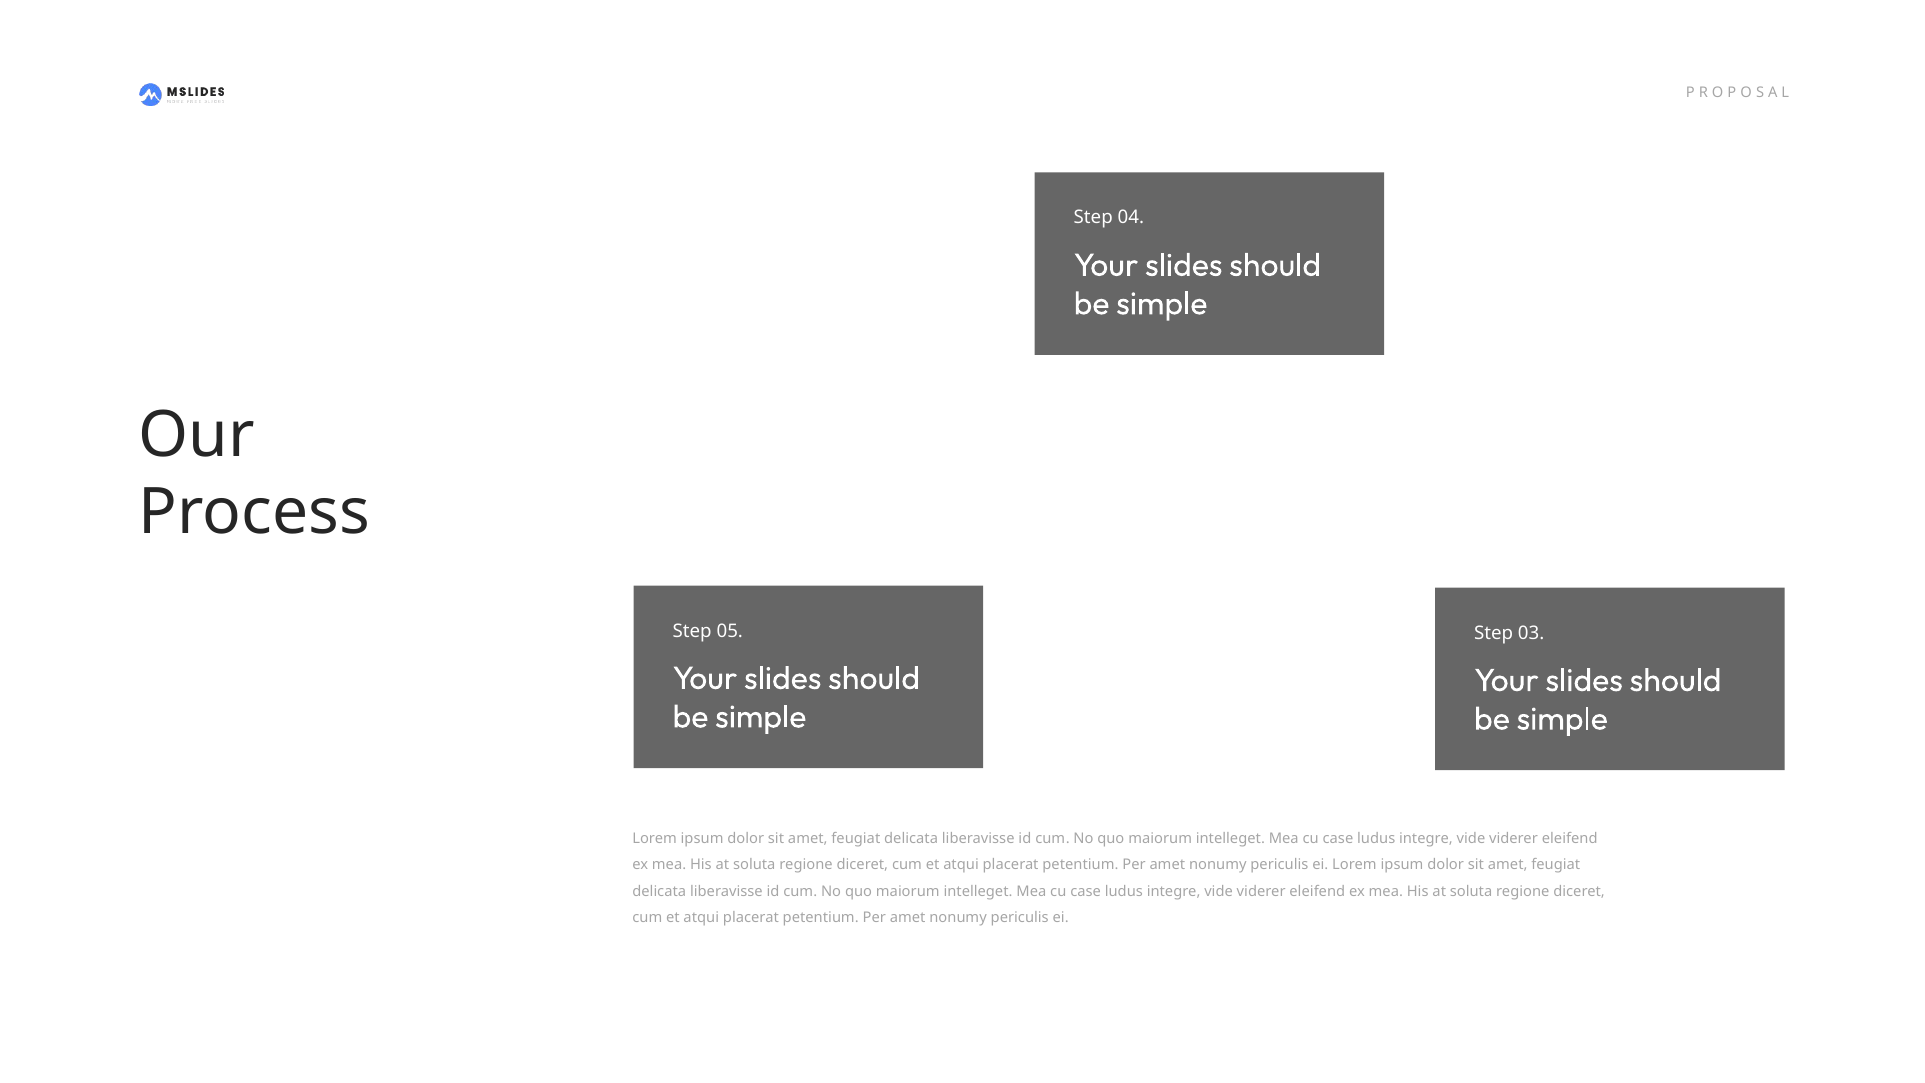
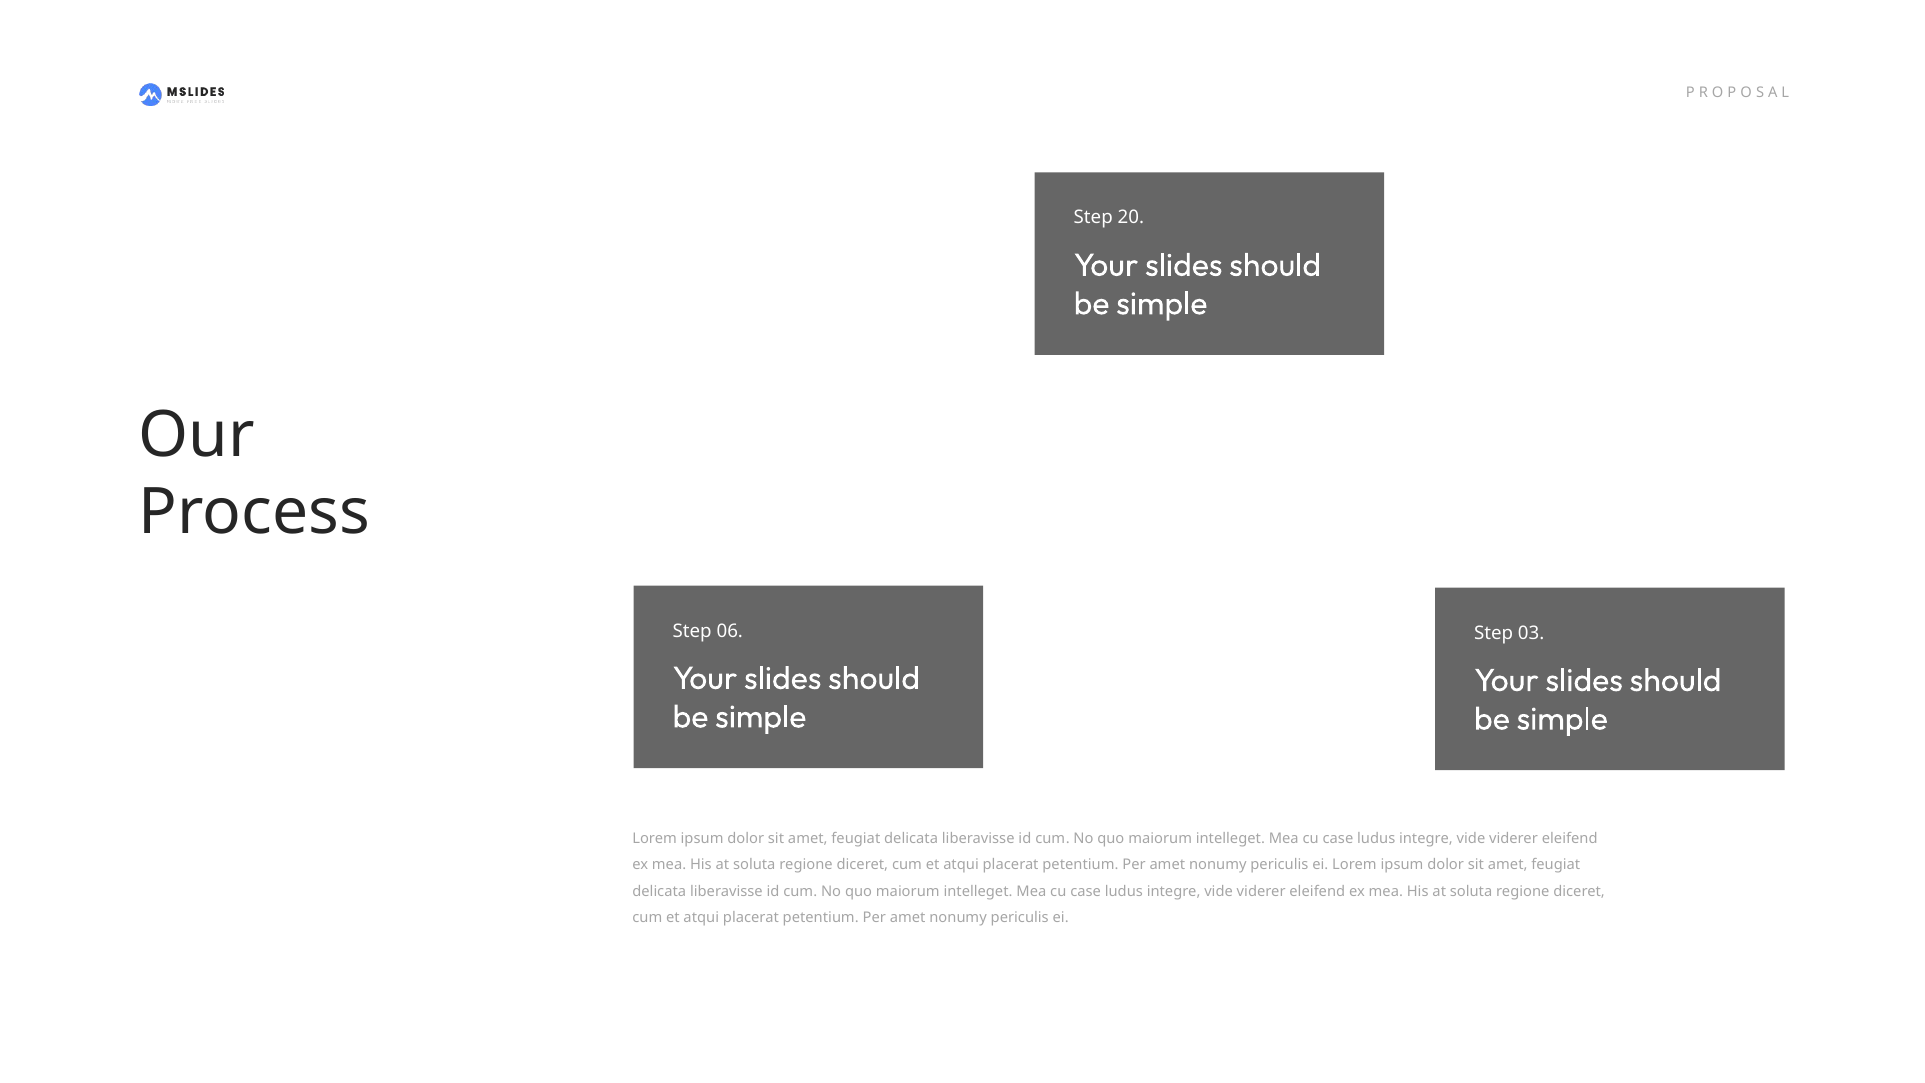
04: 04 -> 20 (1131, 218)
05: 05 -> 06 (730, 631)
